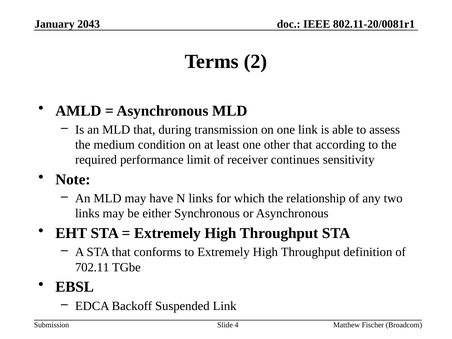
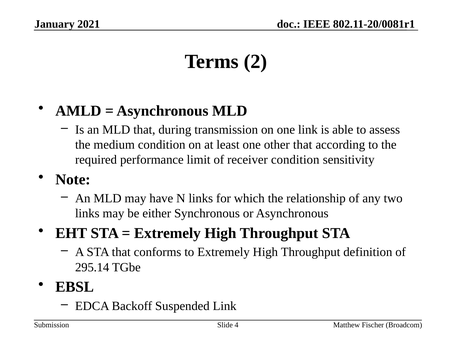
2043: 2043 -> 2021 (89, 24)
receiver continues: continues -> condition (295, 160)
702.11: 702.11 -> 295.14 (92, 267)
